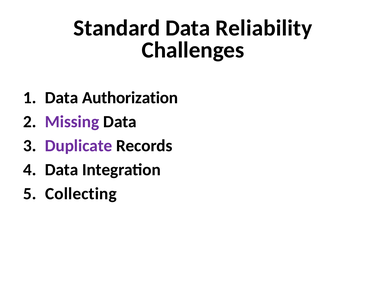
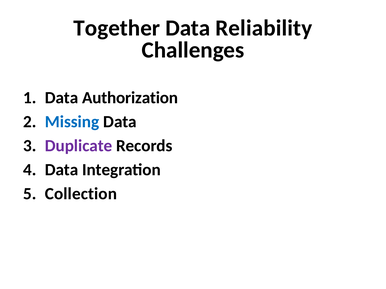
Standard: Standard -> Together (117, 28)
Missing colour: purple -> blue (72, 122)
Collecting: Collecting -> Collection (81, 194)
